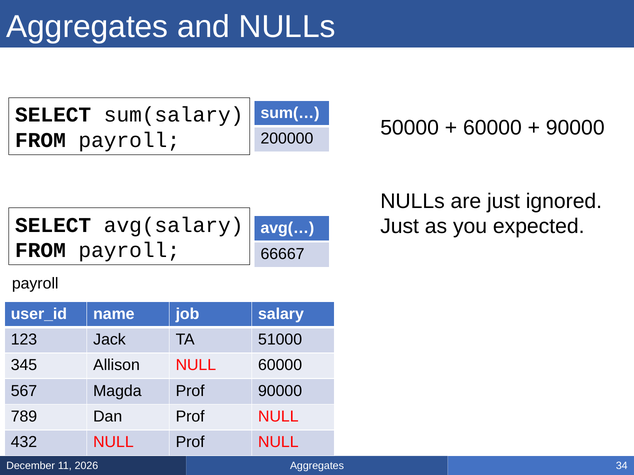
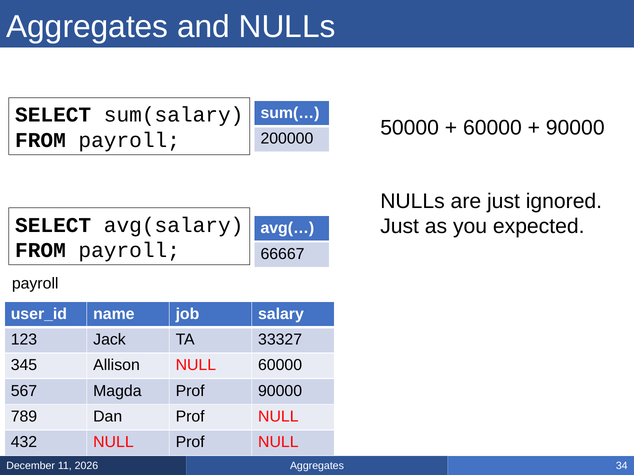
51000: 51000 -> 33327 (280, 340)
